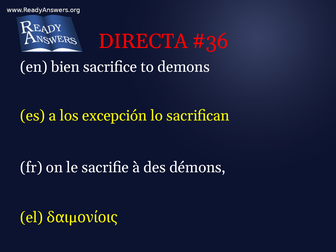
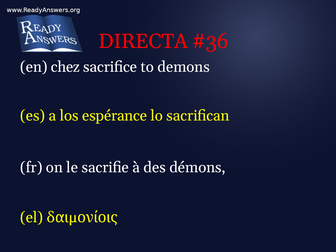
bien: bien -> chez (65, 67)
excepción: excepción -> espérance (115, 116)
